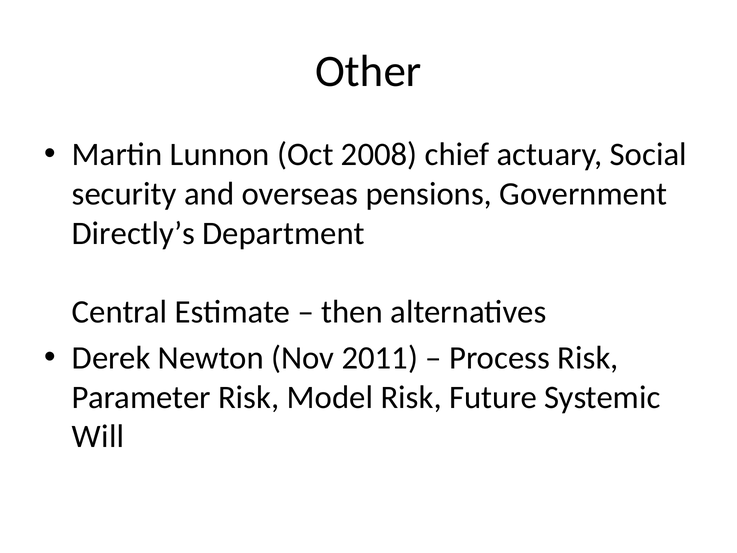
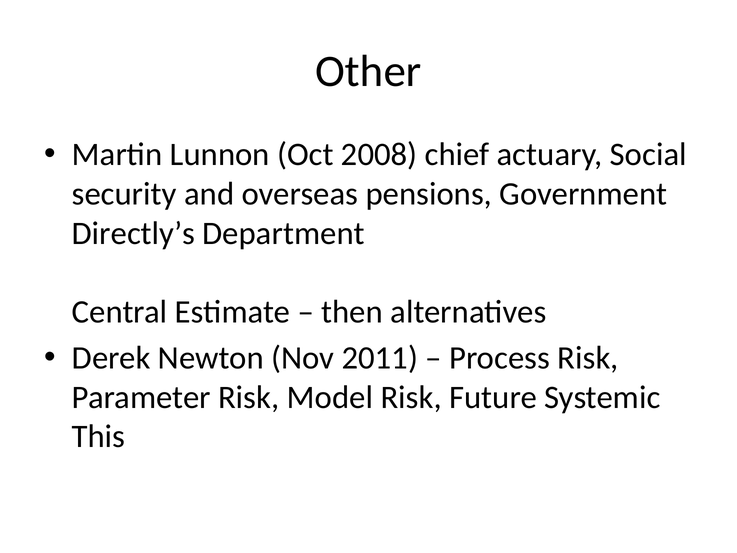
Will: Will -> This (98, 436)
